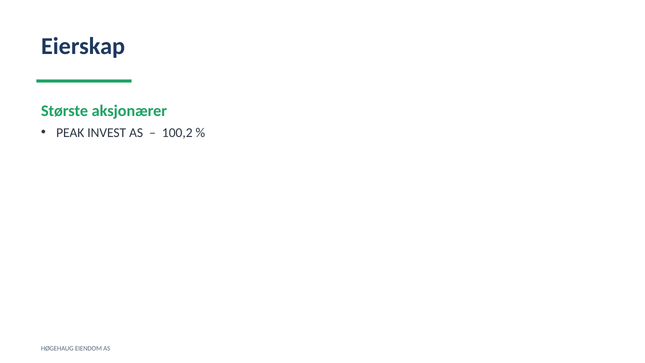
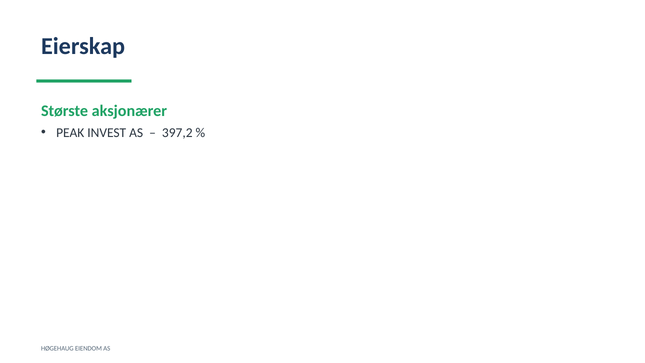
100,2: 100,2 -> 397,2 (177, 133)
